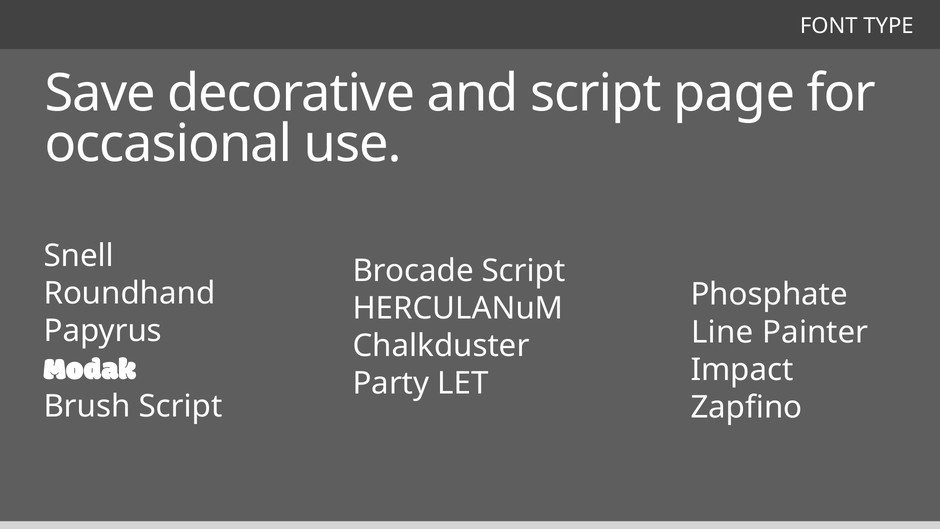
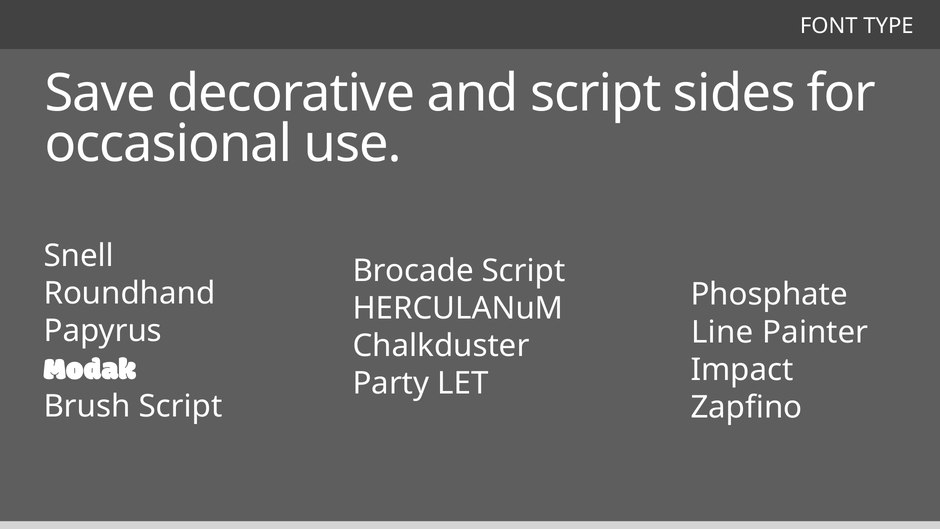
page: page -> sides (734, 94)
